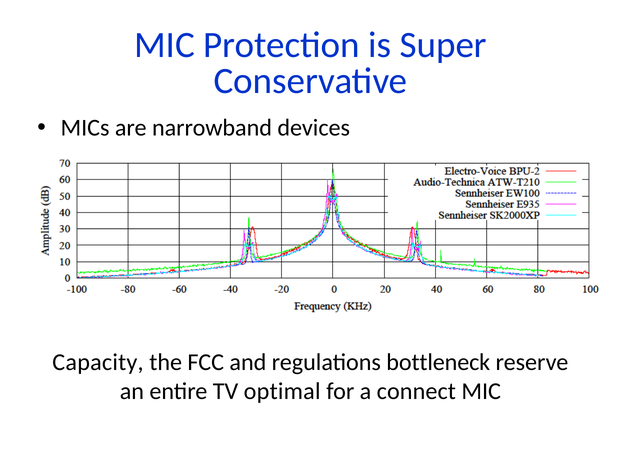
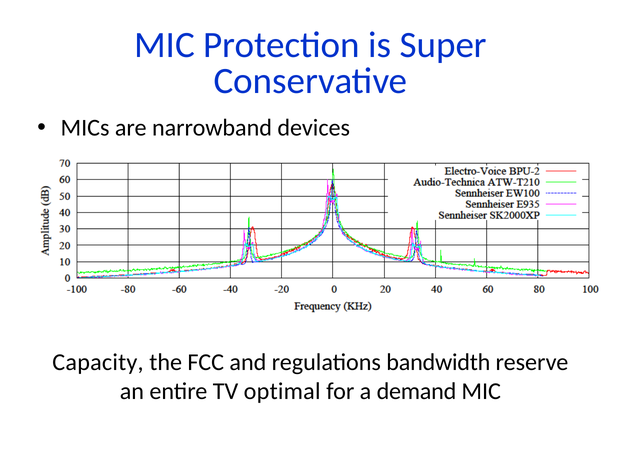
bottleneck: bottleneck -> bandwidth (438, 362)
connect: connect -> demand (416, 391)
